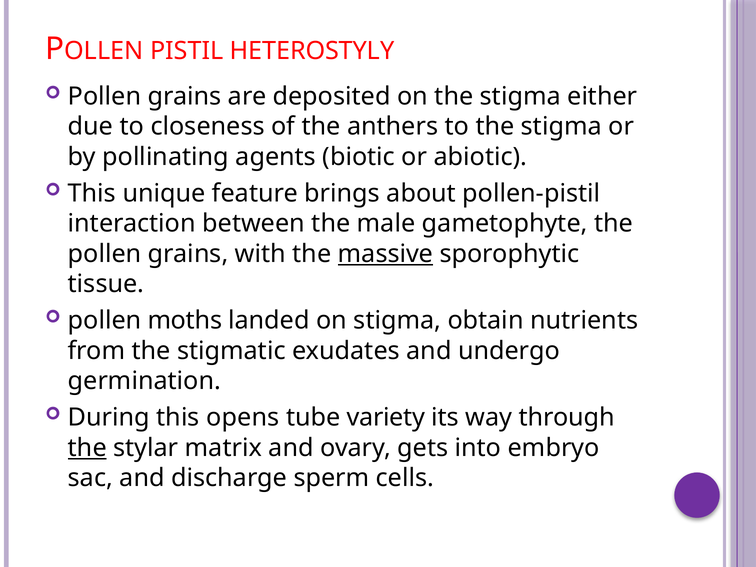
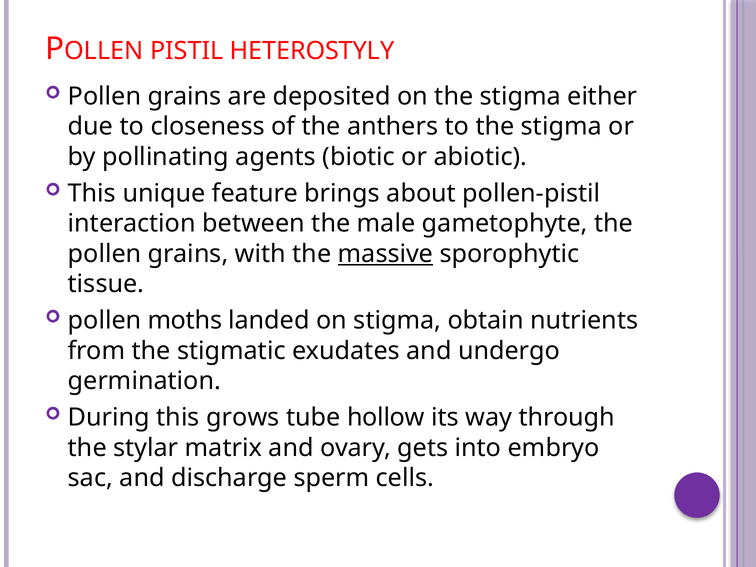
opens: opens -> grows (243, 418)
variety: variety -> hollow (386, 418)
the underline: present -> none (87, 448)
